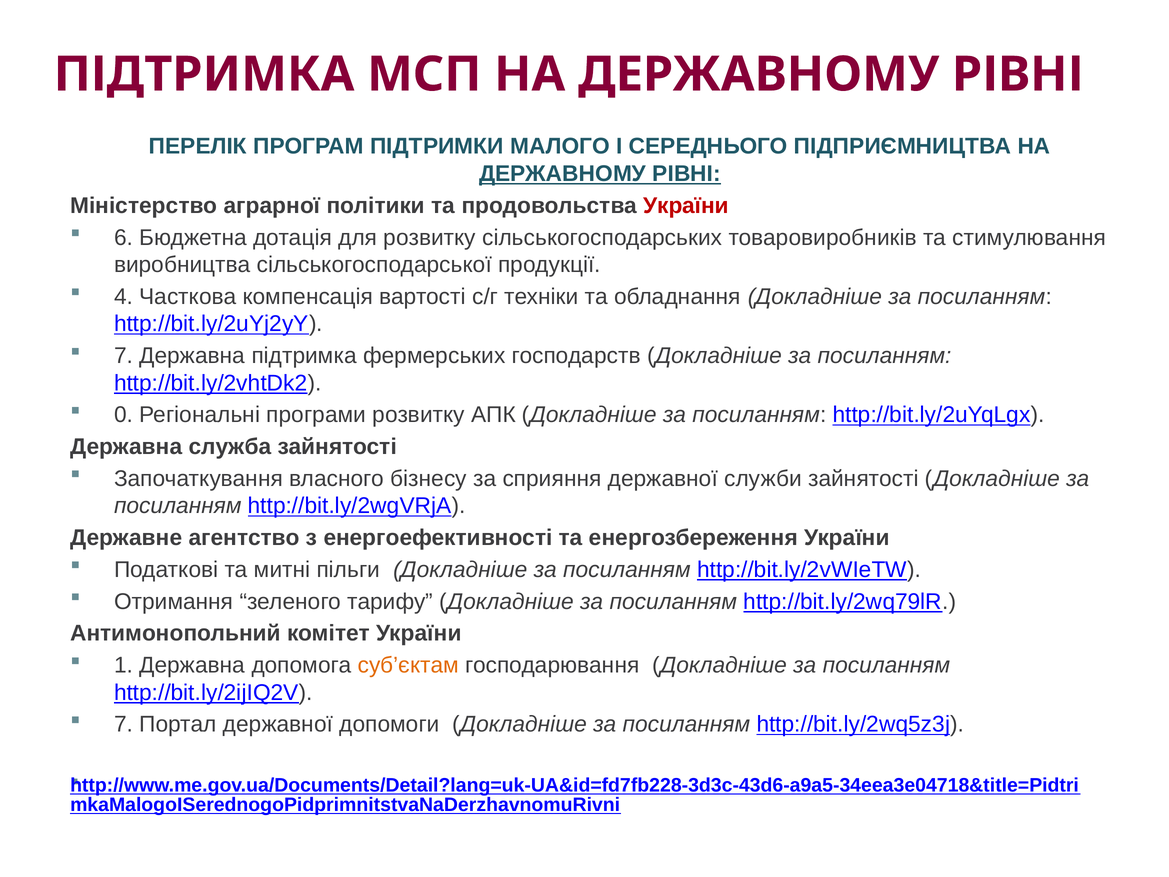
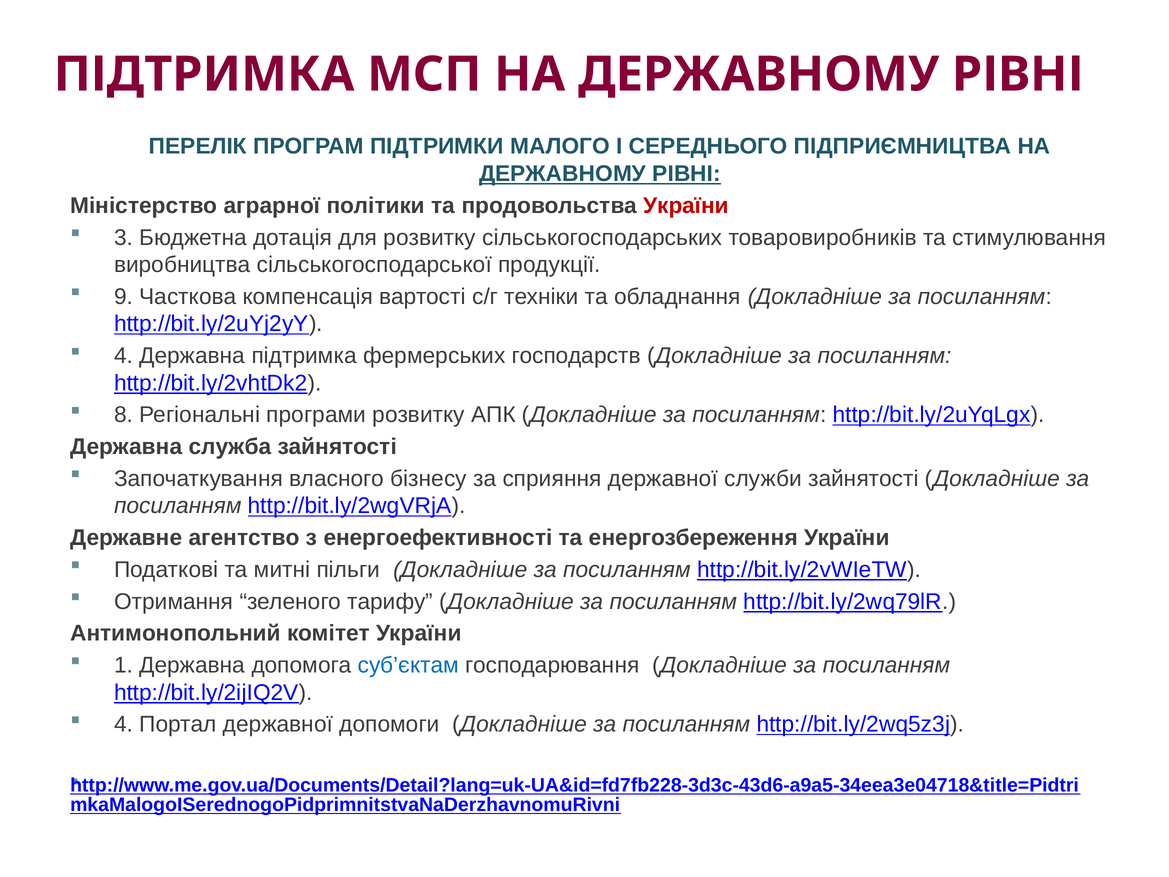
6: 6 -> 3 (123, 237)
4: 4 -> 9 (123, 297)
7: 7 -> 4 (123, 356)
0: 0 -> 8 (123, 415)
суб’єктам colour: orange -> blue (408, 665)
7: 7 -> 4 (123, 724)
